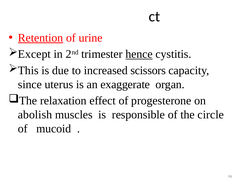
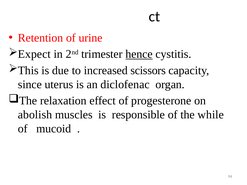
Retention underline: present -> none (41, 38)
Except: Except -> Expect (34, 54)
exaggerate: exaggerate -> diclofenac (125, 85)
circle: circle -> while (211, 115)
